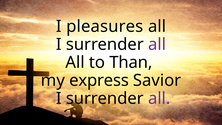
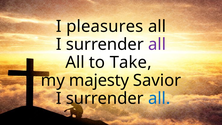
Than: Than -> Take (131, 62)
express: express -> majesty (99, 80)
all colour: purple -> blue (159, 98)
